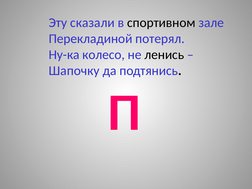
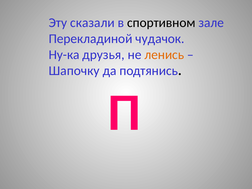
потерял: потерял -> чудачок (160, 39)
колесо: колесо -> друзья (104, 55)
ленись colour: black -> orange (164, 55)
